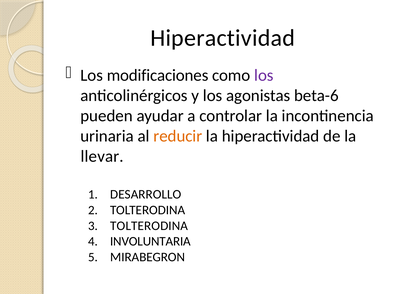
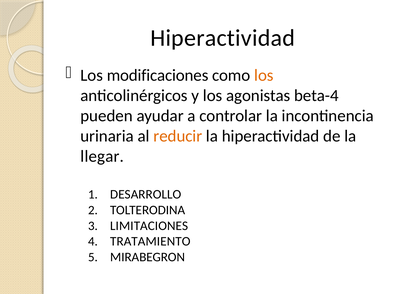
los colour: purple -> orange (264, 76)
beta-6: beta-6 -> beta-4 (316, 96)
llevar: llevar -> llegar (102, 157)
TOLTERODINA: TOLTERODINA -> LIMITACIONES (149, 226)
INVOLUNTARIA: INVOLUNTARIA -> TRATAMIENTO (150, 242)
